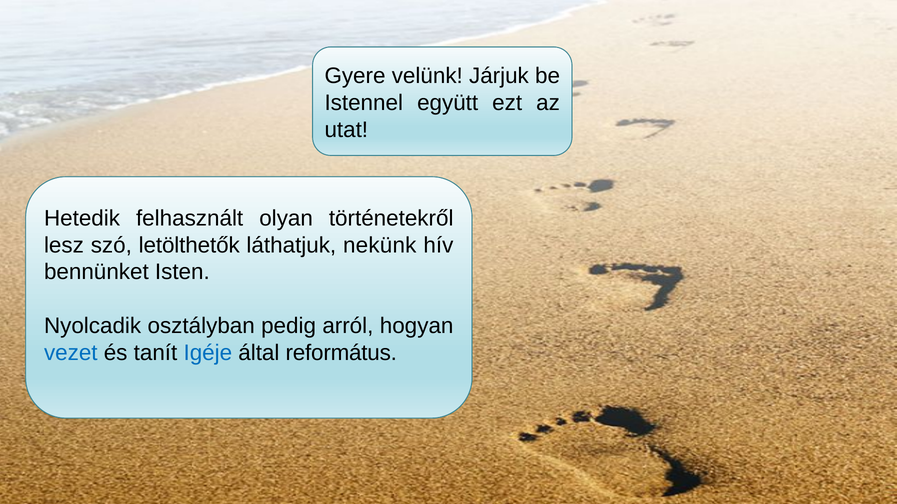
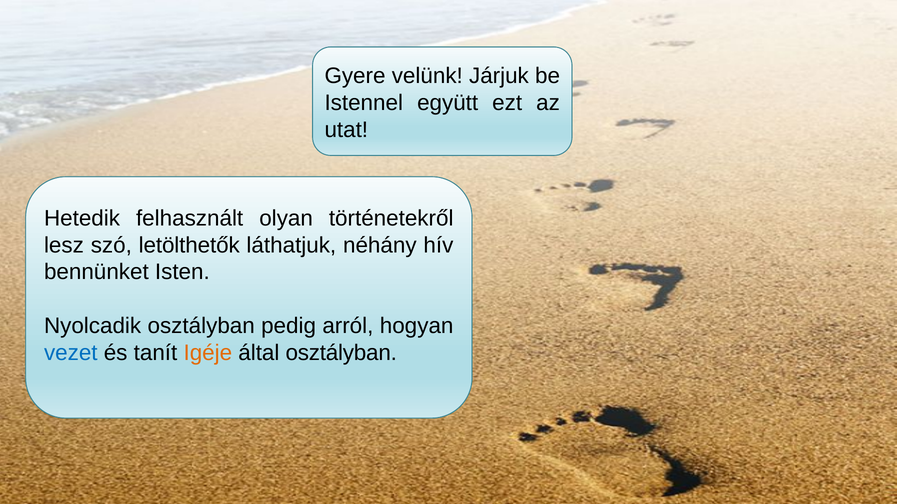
nekünk: nekünk -> néhány (380, 245)
Igéje colour: blue -> orange (208, 353)
által református: református -> osztályban (341, 353)
